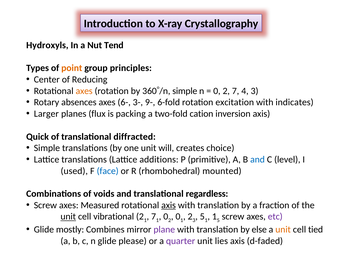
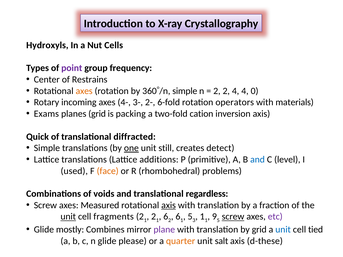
Tend: Tend -> Cells (114, 45)
point colour: orange -> purple (72, 68)
principles: principles -> frequency (131, 68)
Reducing: Reducing -> Restrains (90, 80)
0: 0 -> 2 (217, 91)
2 7: 7 -> 4 (236, 91)
4 3: 3 -> 0 (255, 91)
absences: absences -> incoming (79, 102)
6-: 6- -> 4- (124, 102)
9-: 9- -> 2- (150, 102)
excitation: excitation -> operators (235, 102)
indicates: indicates -> materials (295, 102)
Larger: Larger -> Exams (46, 114)
planes flux: flux -> grid (97, 114)
one underline: none -> present (131, 148)
will: will -> still (166, 148)
choice: choice -> detect (220, 148)
face colour: blue -> orange (108, 171)
mounted: mounted -> problems (222, 171)
vibrational: vibrational -> fragments (114, 217)
7: 7 -> 2 (154, 217)
0: 0 -> 6 (166, 217)
0: 0 -> 6 (178, 217)
2: 2 -> 5 (190, 217)
5: 5 -> 1 (202, 217)
1: 1 -> 9 (214, 217)
screw underline: none -> present (233, 217)
by else: else -> grid (259, 230)
unit colour: orange -> blue (283, 230)
quarter colour: purple -> orange (181, 241)
lies: lies -> salt (222, 241)
d-faded: d-faded -> d-these (265, 241)
